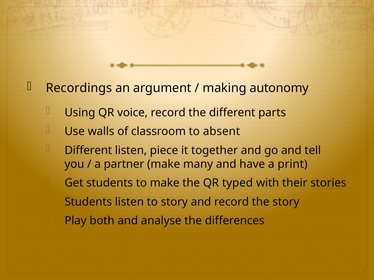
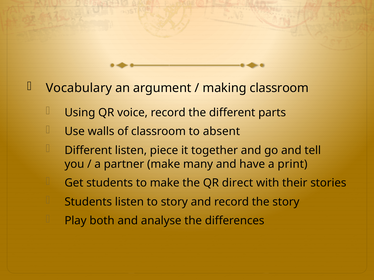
Recordings: Recordings -> Vocabulary (79, 88)
making autonomy: autonomy -> classroom (279, 88)
typed: typed -> direct (238, 183)
